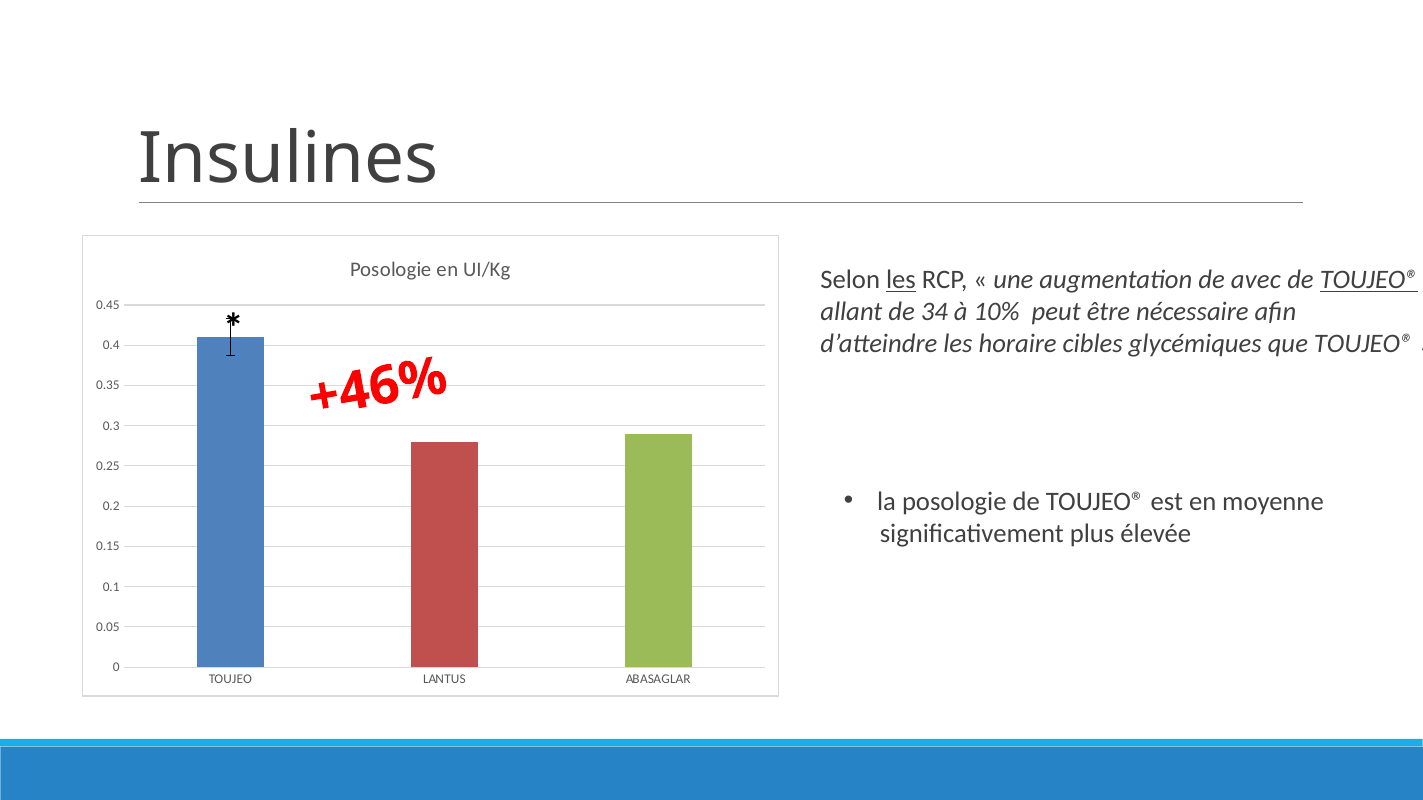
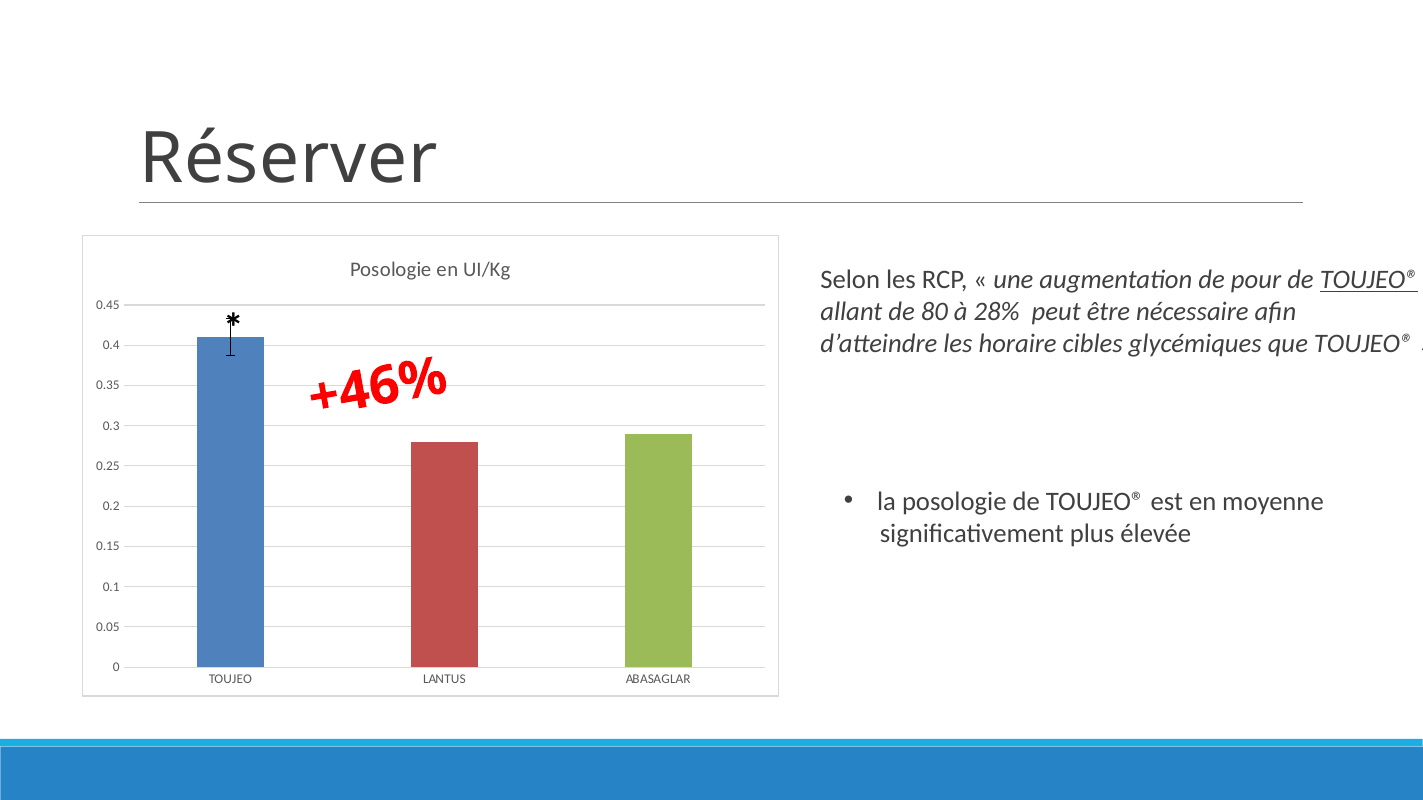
Insulines: Insulines -> Réserver (288, 159)
les underline: present -> none (901, 280)
avec: avec -> pour (1256, 280)
34: 34 -> 80 (934, 312)
10%: 10% -> 28% (997, 312)
